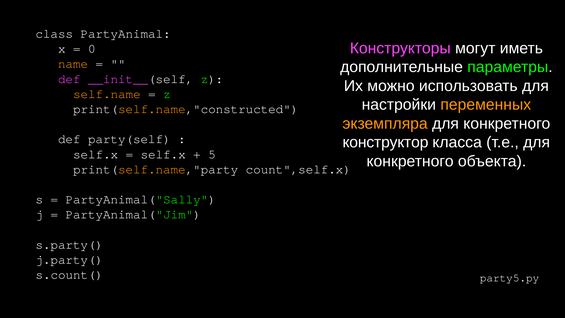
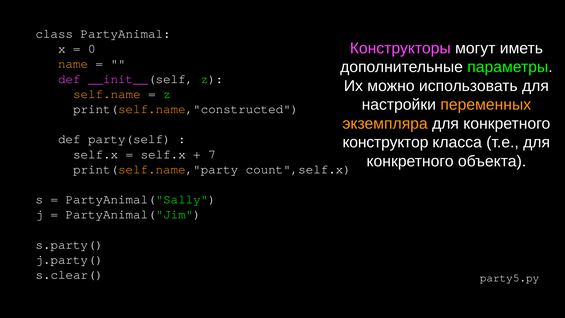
5: 5 -> 7 (212, 154)
s.count(: s.count( -> s.clear( (69, 275)
